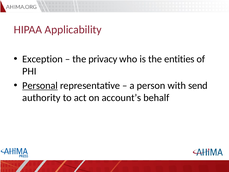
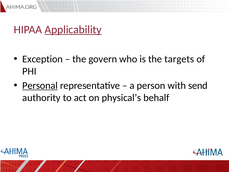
Applicability underline: none -> present (73, 30)
privacy: privacy -> govern (103, 59)
entities: entities -> targets (179, 59)
account’s: account’s -> physical’s (121, 98)
